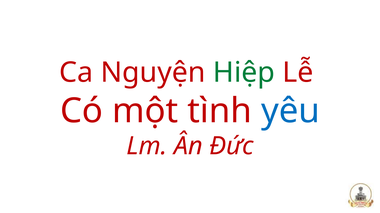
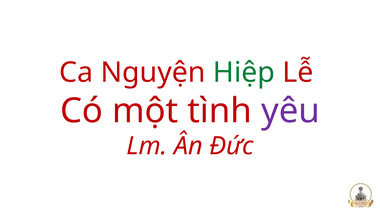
yêu colour: blue -> purple (290, 111)
